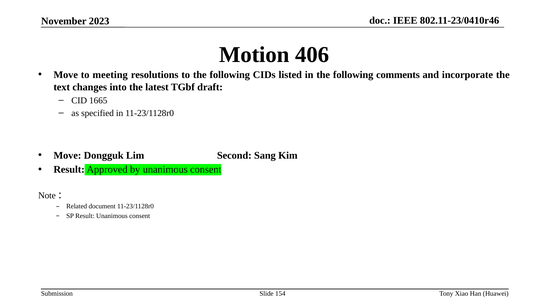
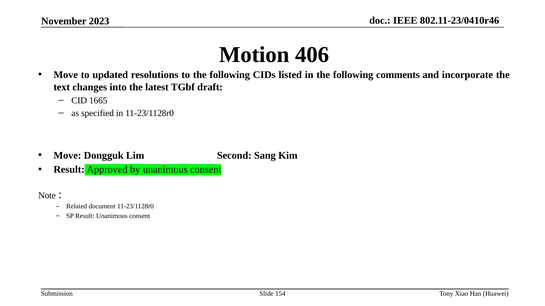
meeting: meeting -> updated (110, 75)
